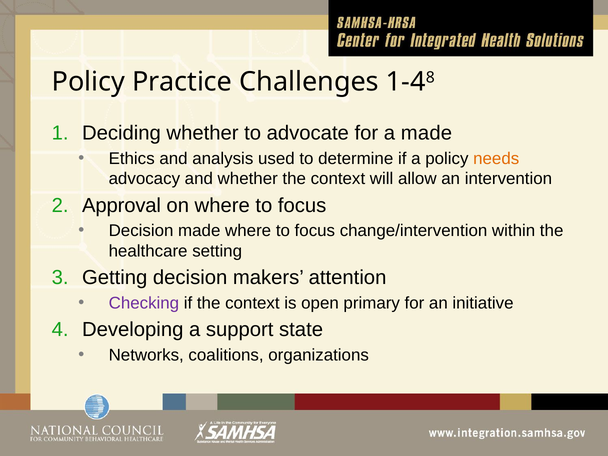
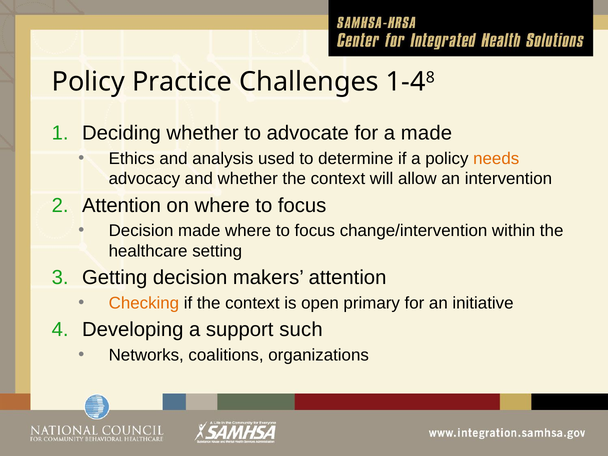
Approval: Approval -> Attention (122, 205)
Checking colour: purple -> orange (144, 303)
state: state -> such (301, 330)
